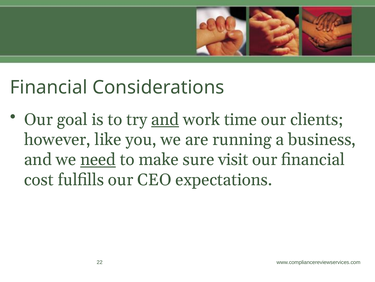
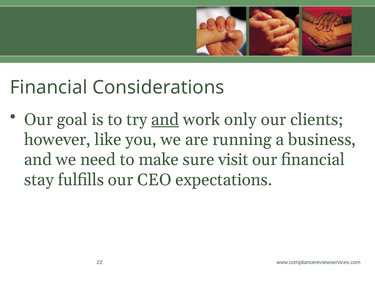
time: time -> only (240, 119)
need underline: present -> none (98, 159)
cost: cost -> stay (39, 179)
